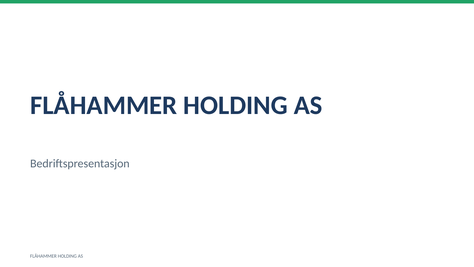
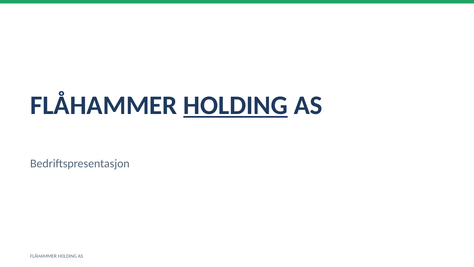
HOLDING underline: none -> present (236, 105)
